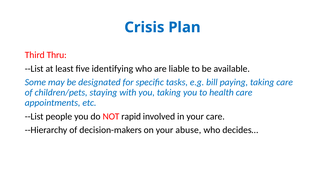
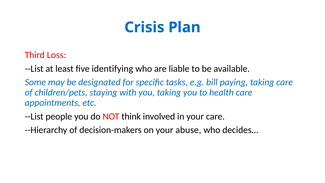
Thru: Thru -> Loss (57, 55)
rapid: rapid -> think (131, 116)
